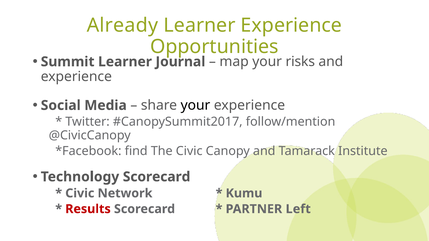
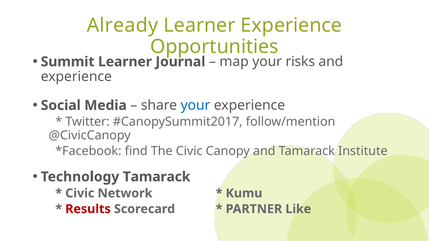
your colour: black -> blue (195, 106)
Technology Scorecard: Scorecard -> Tamarack (157, 177)
Left: Left -> Like (298, 209)
